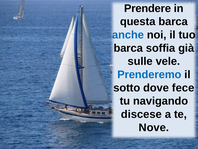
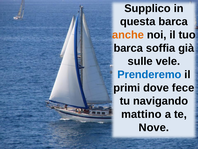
Prendere: Prendere -> Supplico (147, 8)
anche colour: blue -> orange (128, 35)
sotto: sotto -> primi (127, 88)
discese: discese -> mattino (141, 114)
